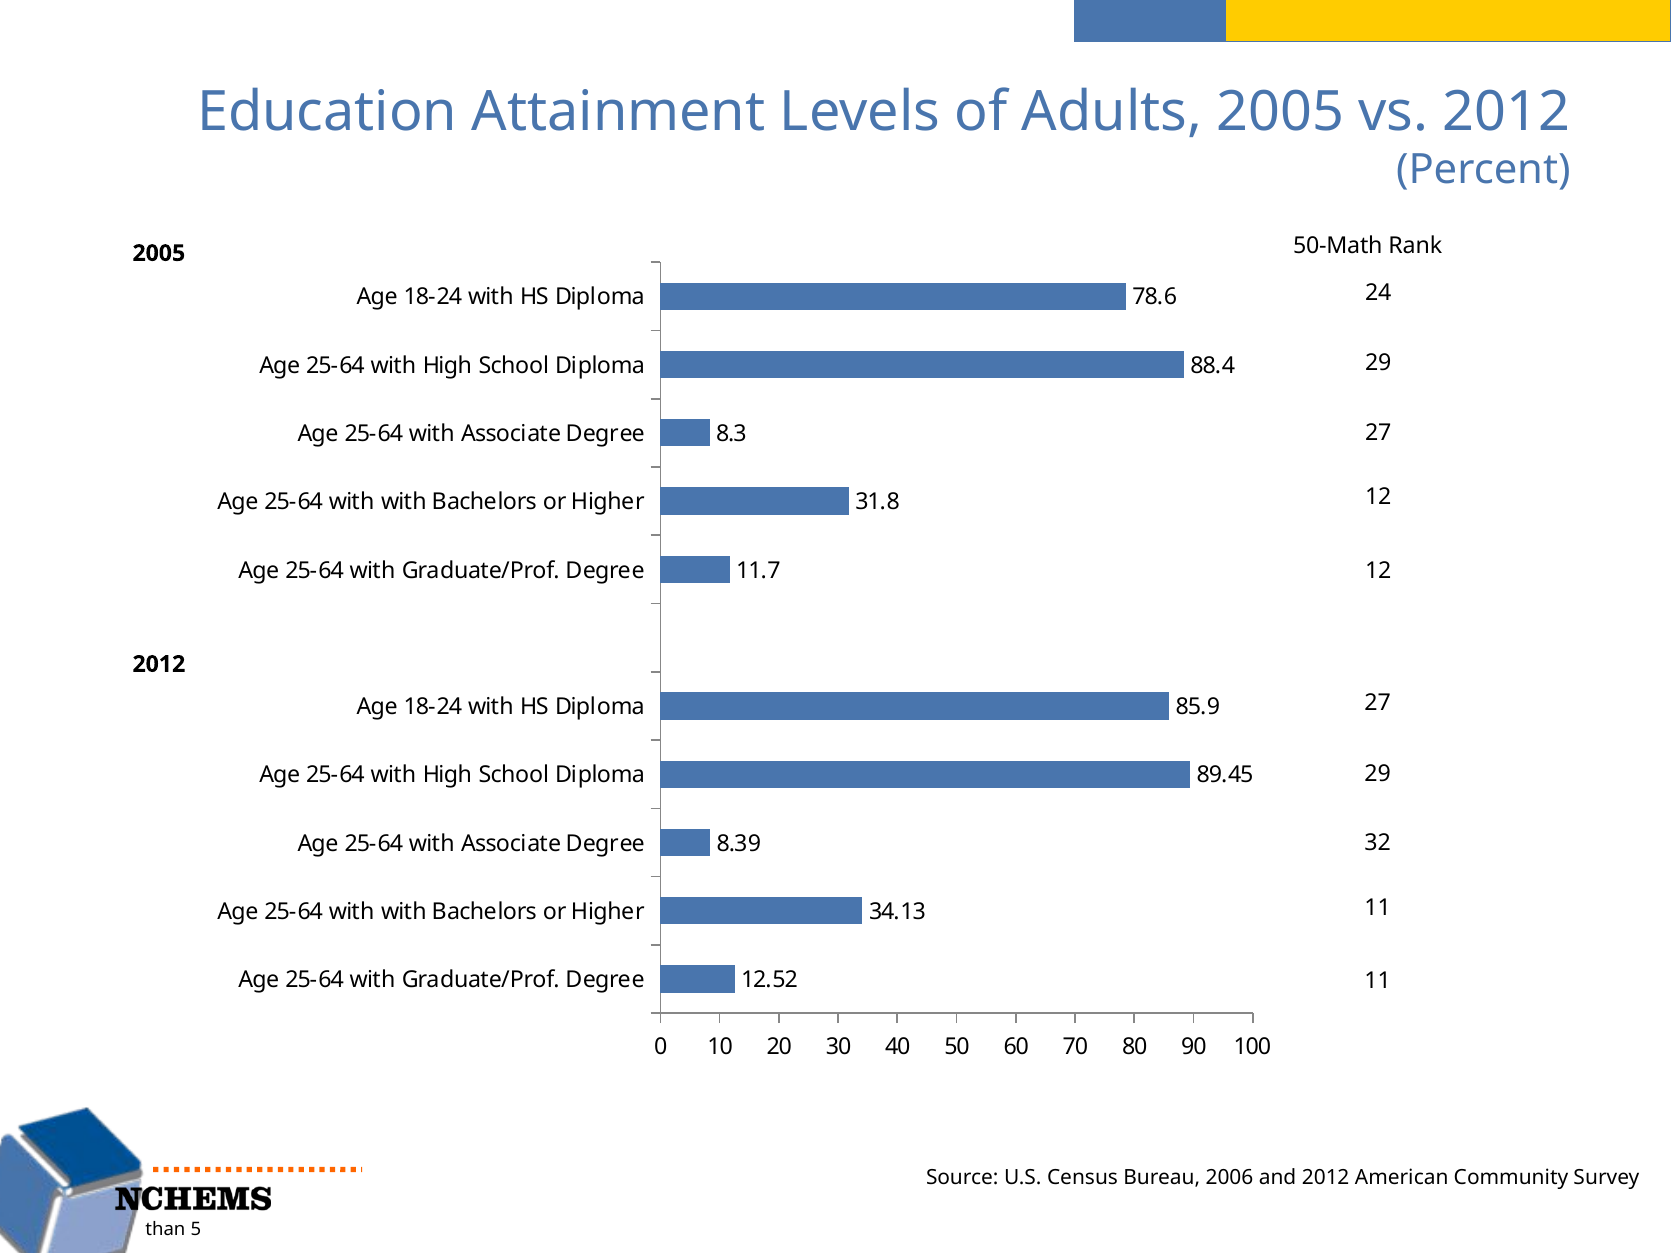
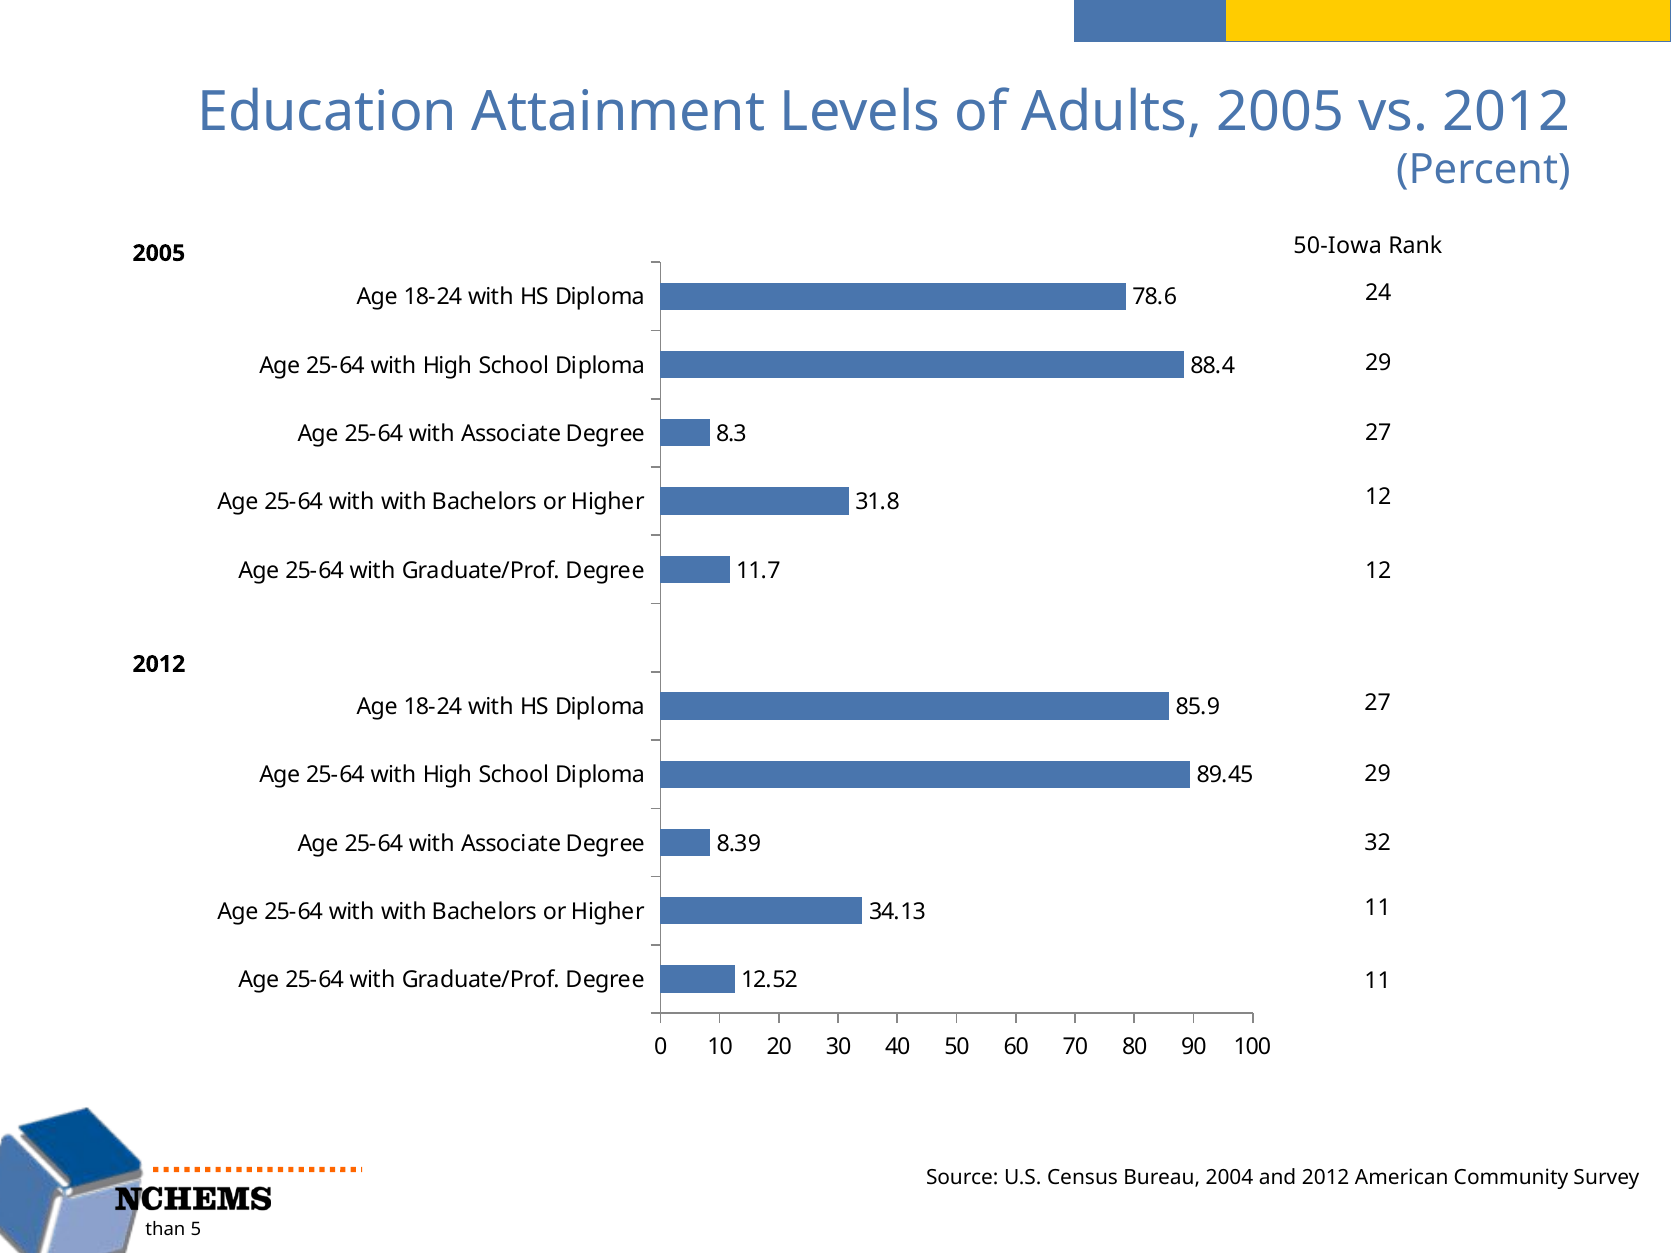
50-Math: 50-Math -> 50-Iowa (1338, 246)
2006: 2006 -> 2004 (1230, 1178)
